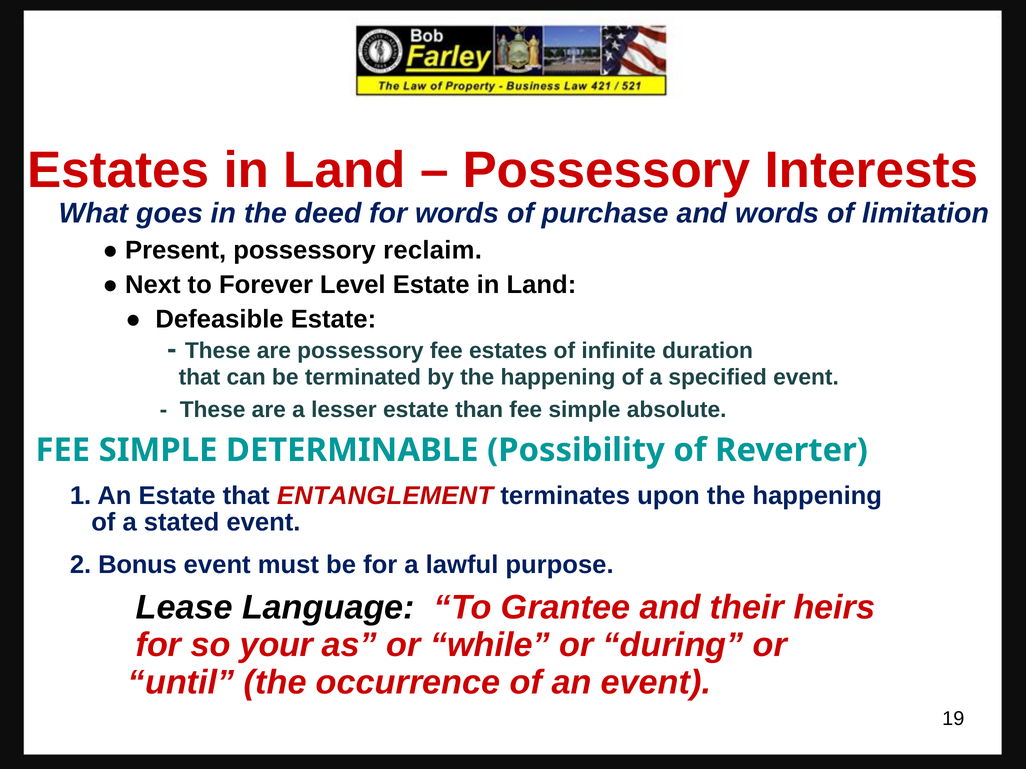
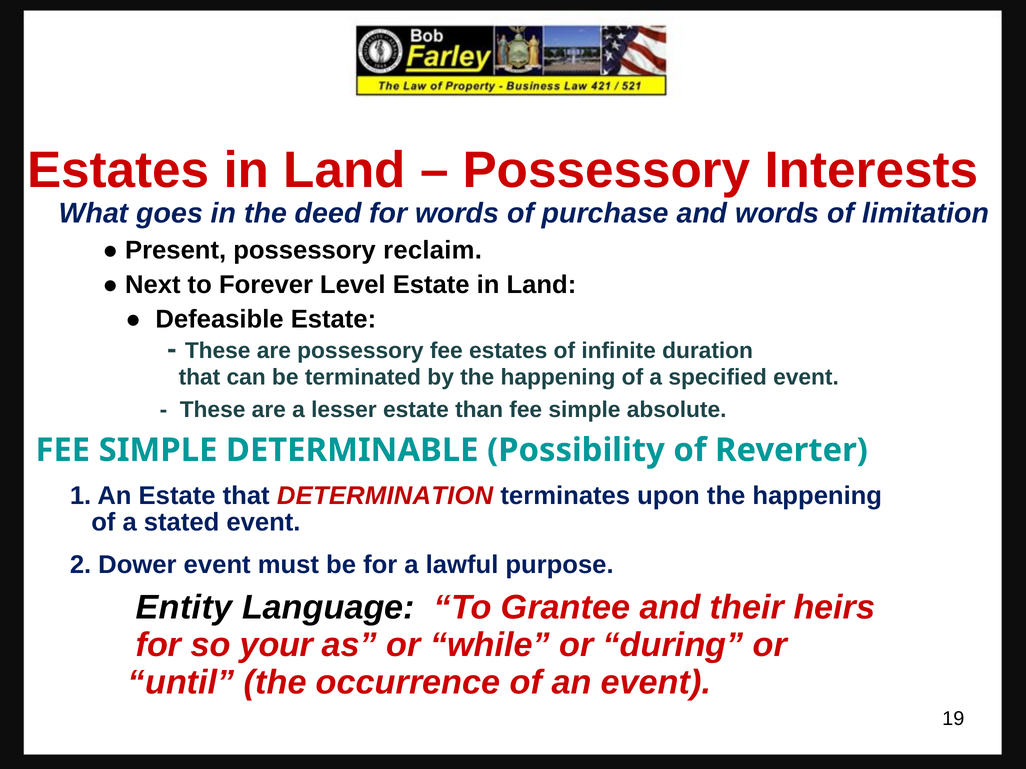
ENTANGLEMENT: ENTANGLEMENT -> DETERMINATION (385, 496)
Bonus: Bonus -> Dower (137, 565)
Lease: Lease -> Entity (184, 608)
